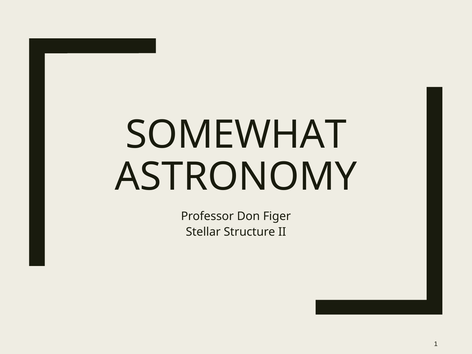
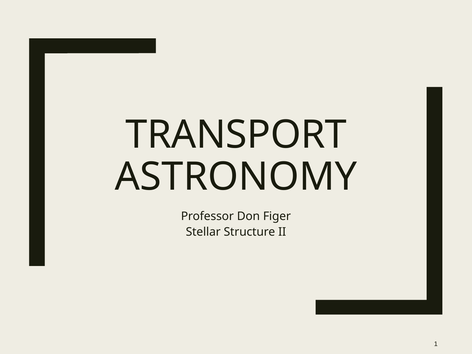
SOMEWHAT: SOMEWHAT -> TRANSPORT (236, 135)
